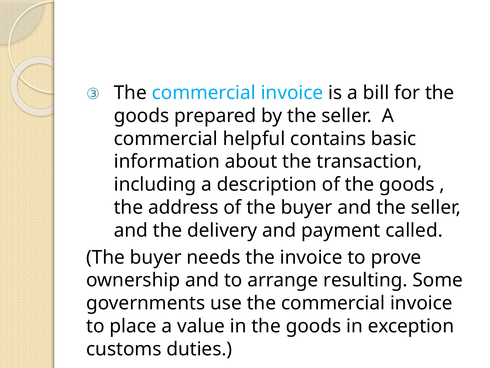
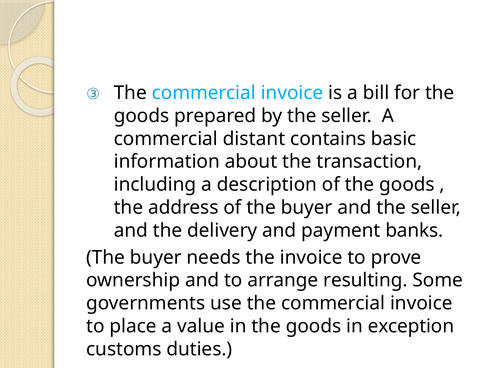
helpful: helpful -> distant (254, 139)
called: called -> banks (414, 230)
